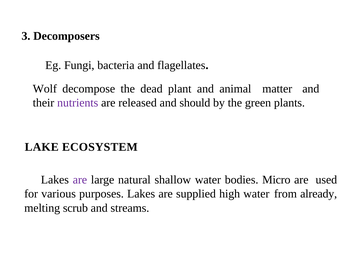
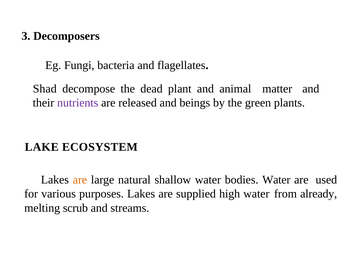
Wolf: Wolf -> Shad (45, 89)
should: should -> beings (195, 103)
are colour: purple -> orange (80, 180)
bodies Micro: Micro -> Water (276, 180)
